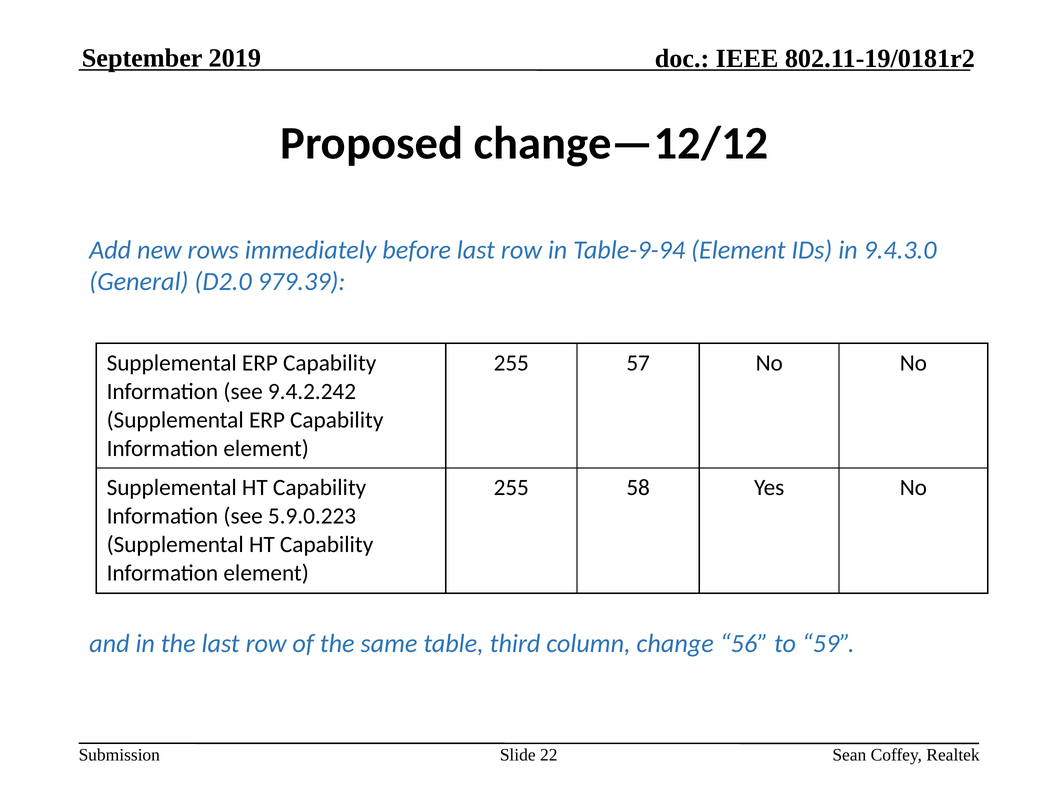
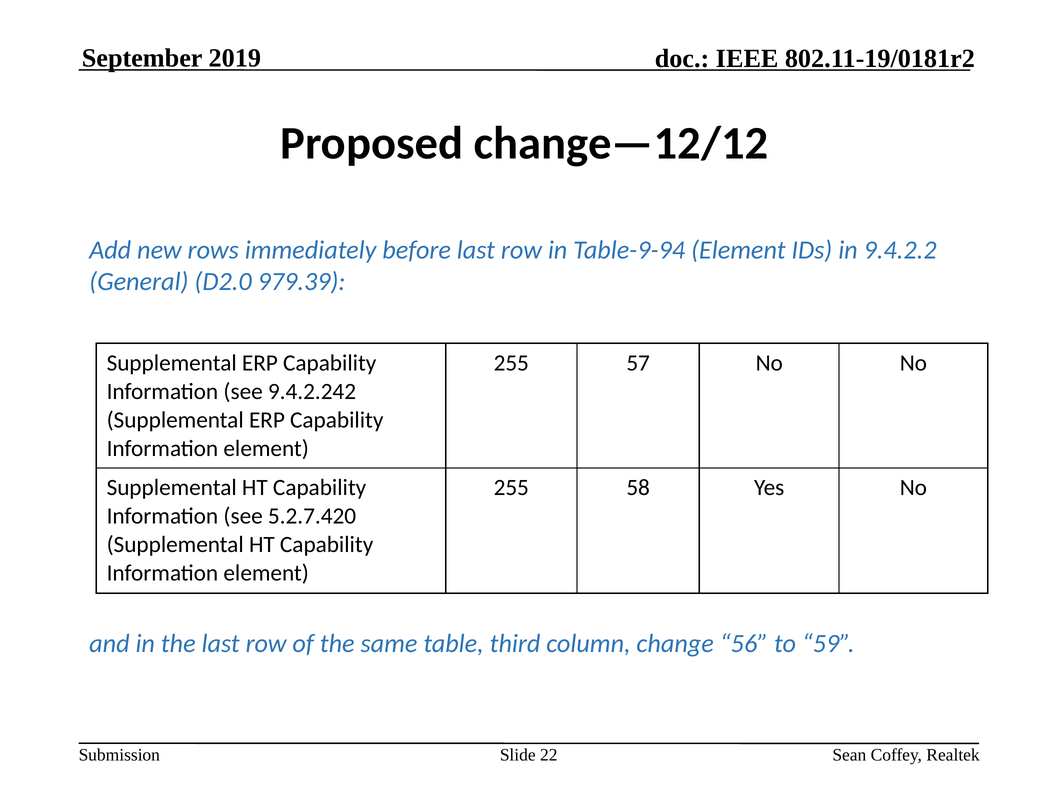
9.4.3.0: 9.4.3.0 -> 9.4.2.2 (900, 250)
5.9.0.223: 5.9.0.223 -> 5.2.7.420 (312, 516)
